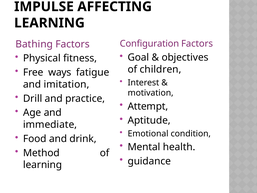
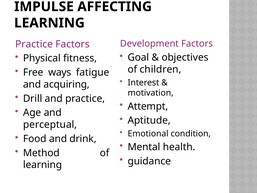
Configuration: Configuration -> Development (149, 44)
Bathing: Bathing -> Practice (34, 44)
imitation: imitation -> acquiring (67, 84)
immediate: immediate -> perceptual (50, 124)
